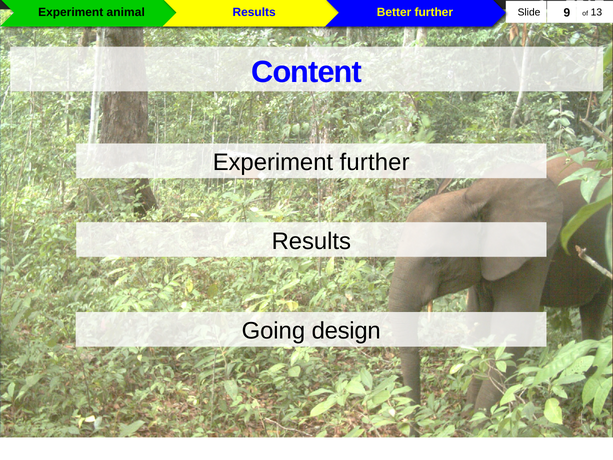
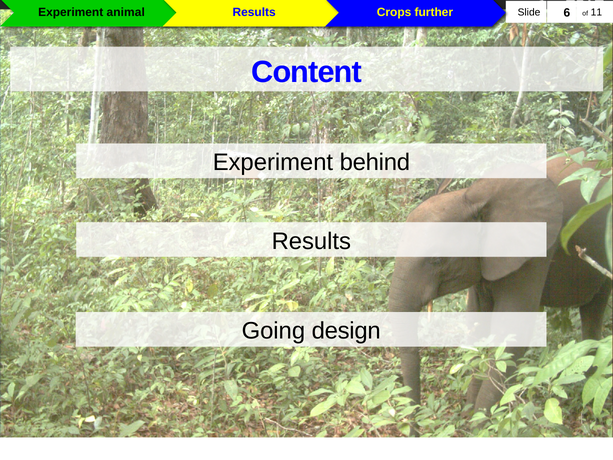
Better: Better -> Crops (394, 13)
13: 13 -> 11 (596, 13)
9: 9 -> 6 (567, 13)
Experiment further: further -> behind (375, 162)
